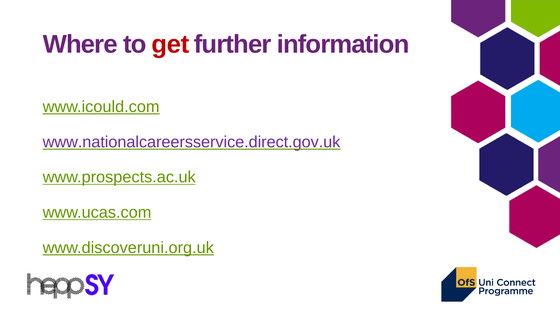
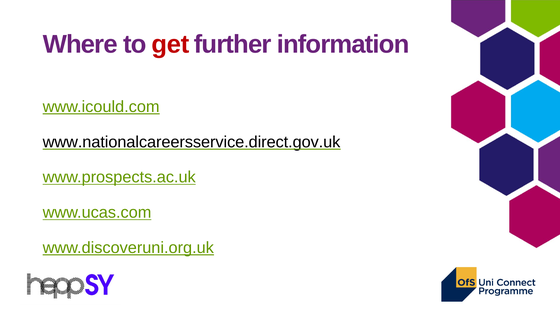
www.nationalcareersservice.direct.gov.uk colour: purple -> black (192, 142)
